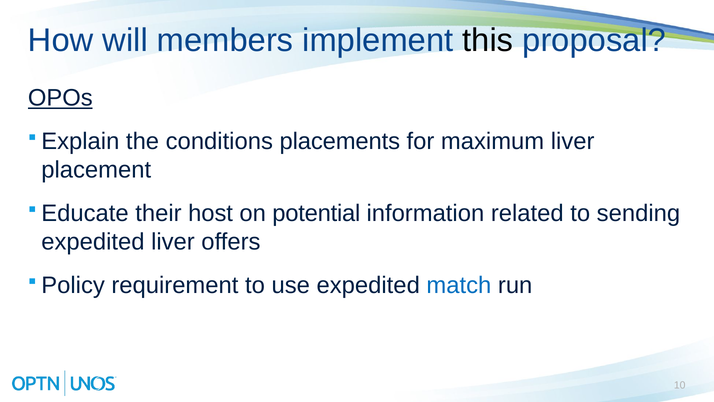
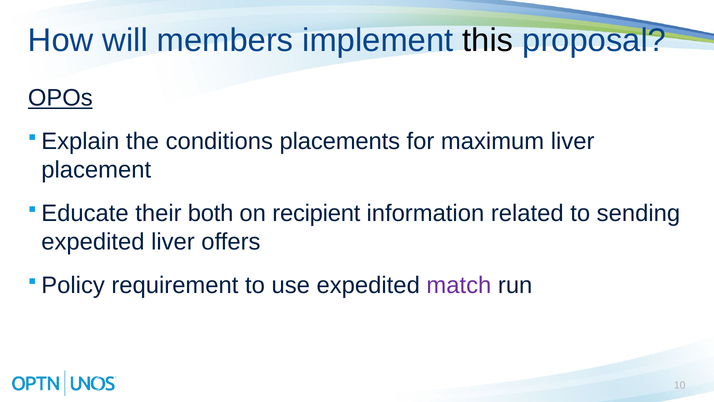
host: host -> both (211, 213)
potential: potential -> recipient (316, 213)
match colour: blue -> purple (459, 285)
